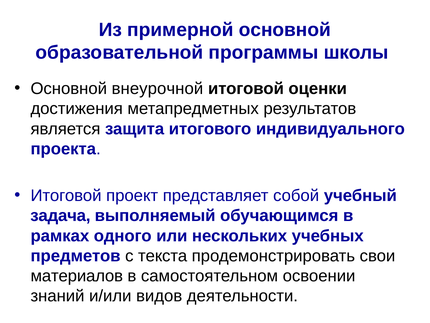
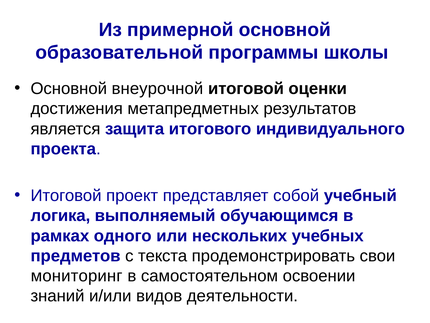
задача: задача -> логика (60, 215)
материалов: материалов -> мониторинг (77, 276)
